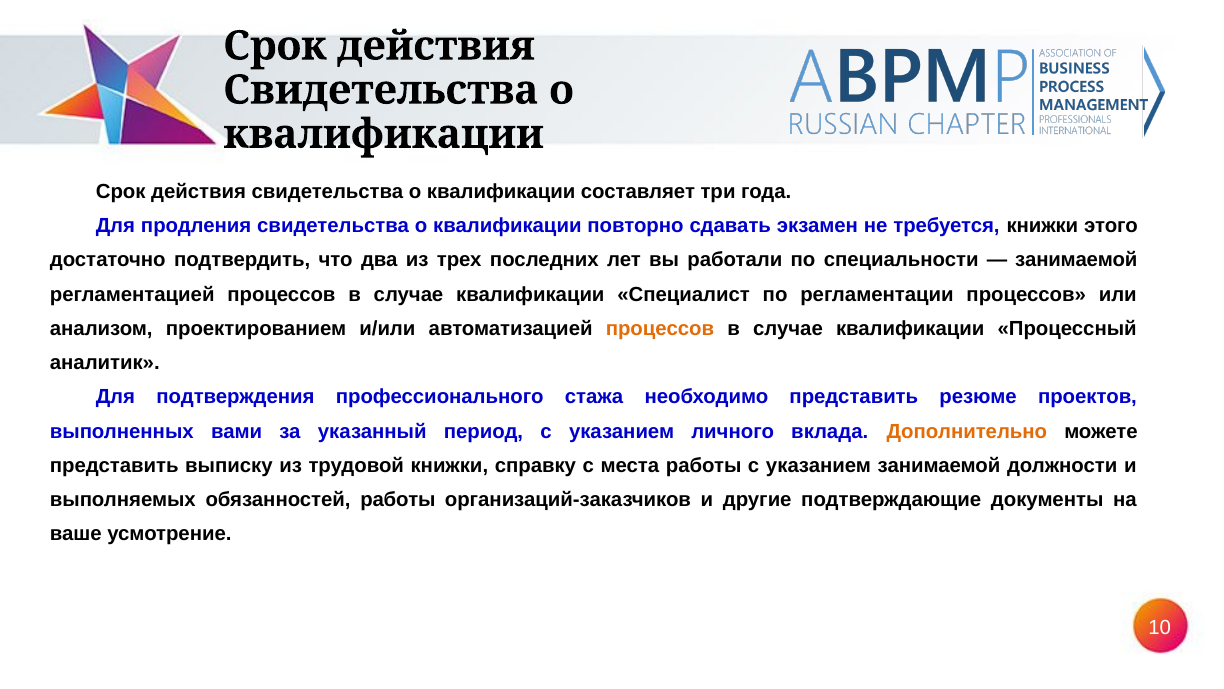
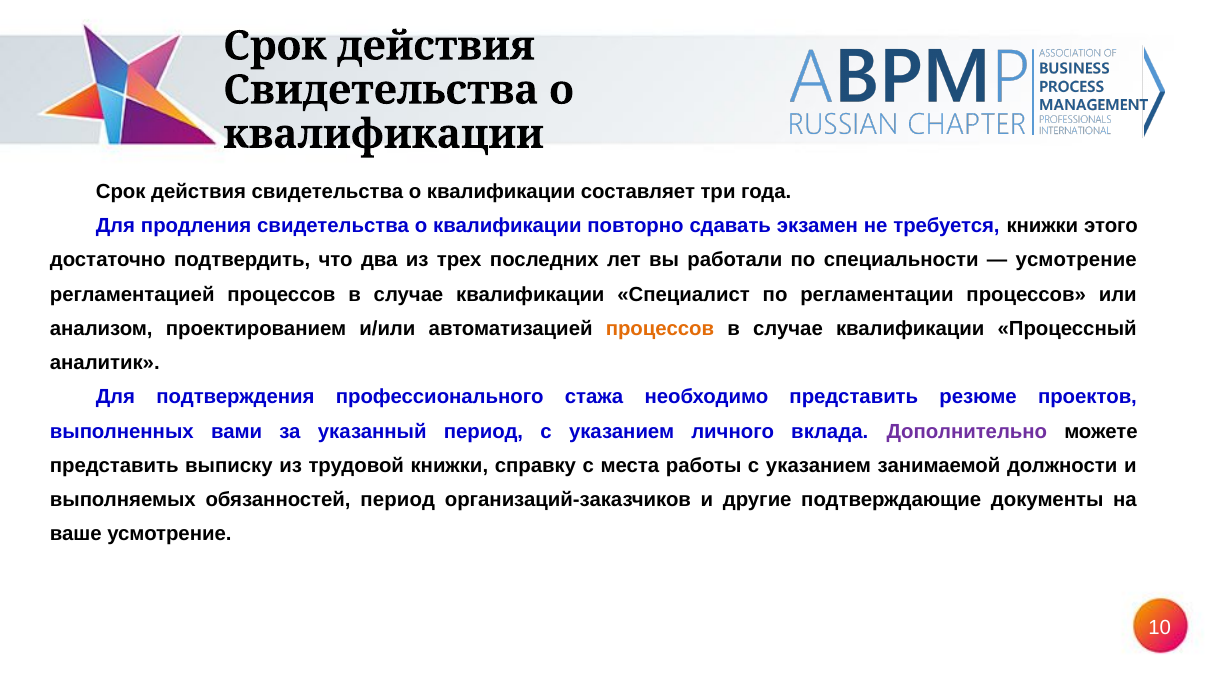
занимаемой: занимаемой -> усмотрение (1076, 260)
Дополнительно colour: orange -> purple (967, 431)
обязанностей работы: работы -> период (398, 499)
